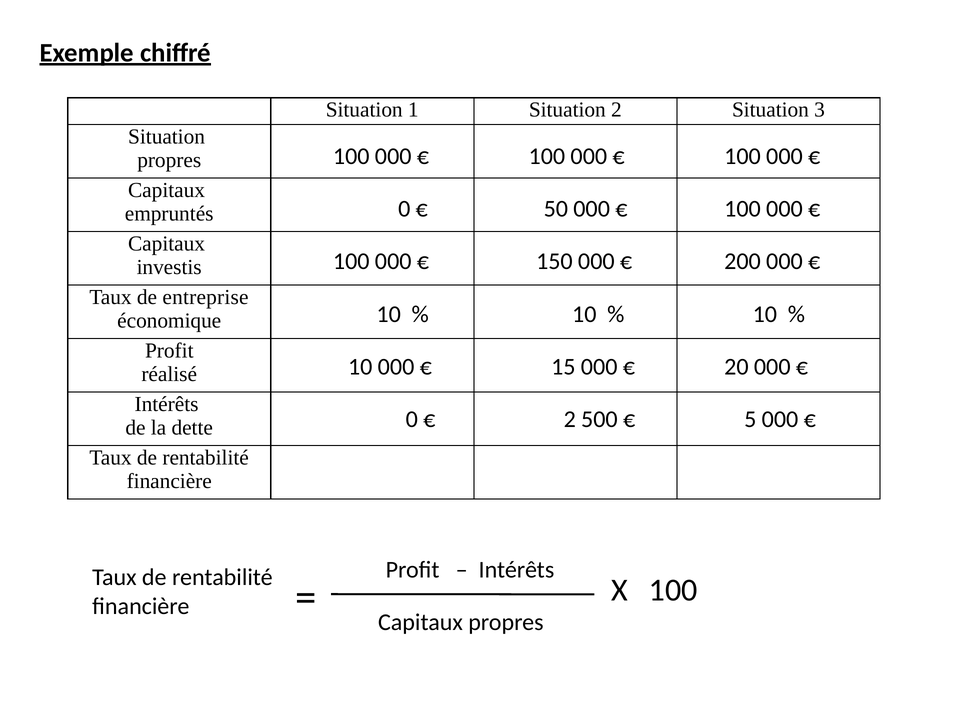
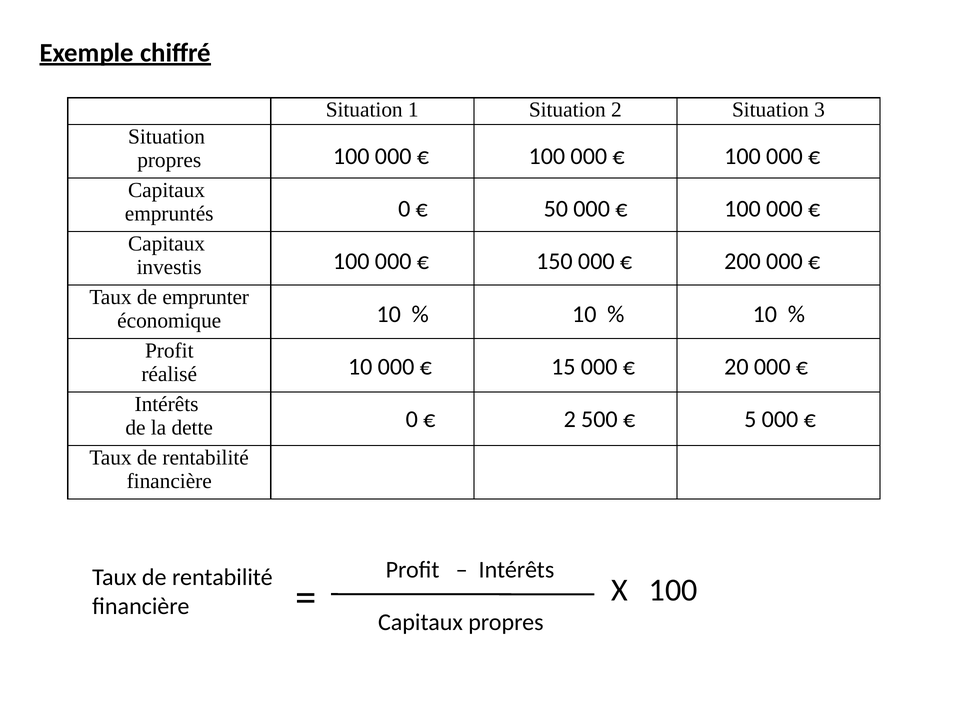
entreprise: entreprise -> emprunter (206, 297)
